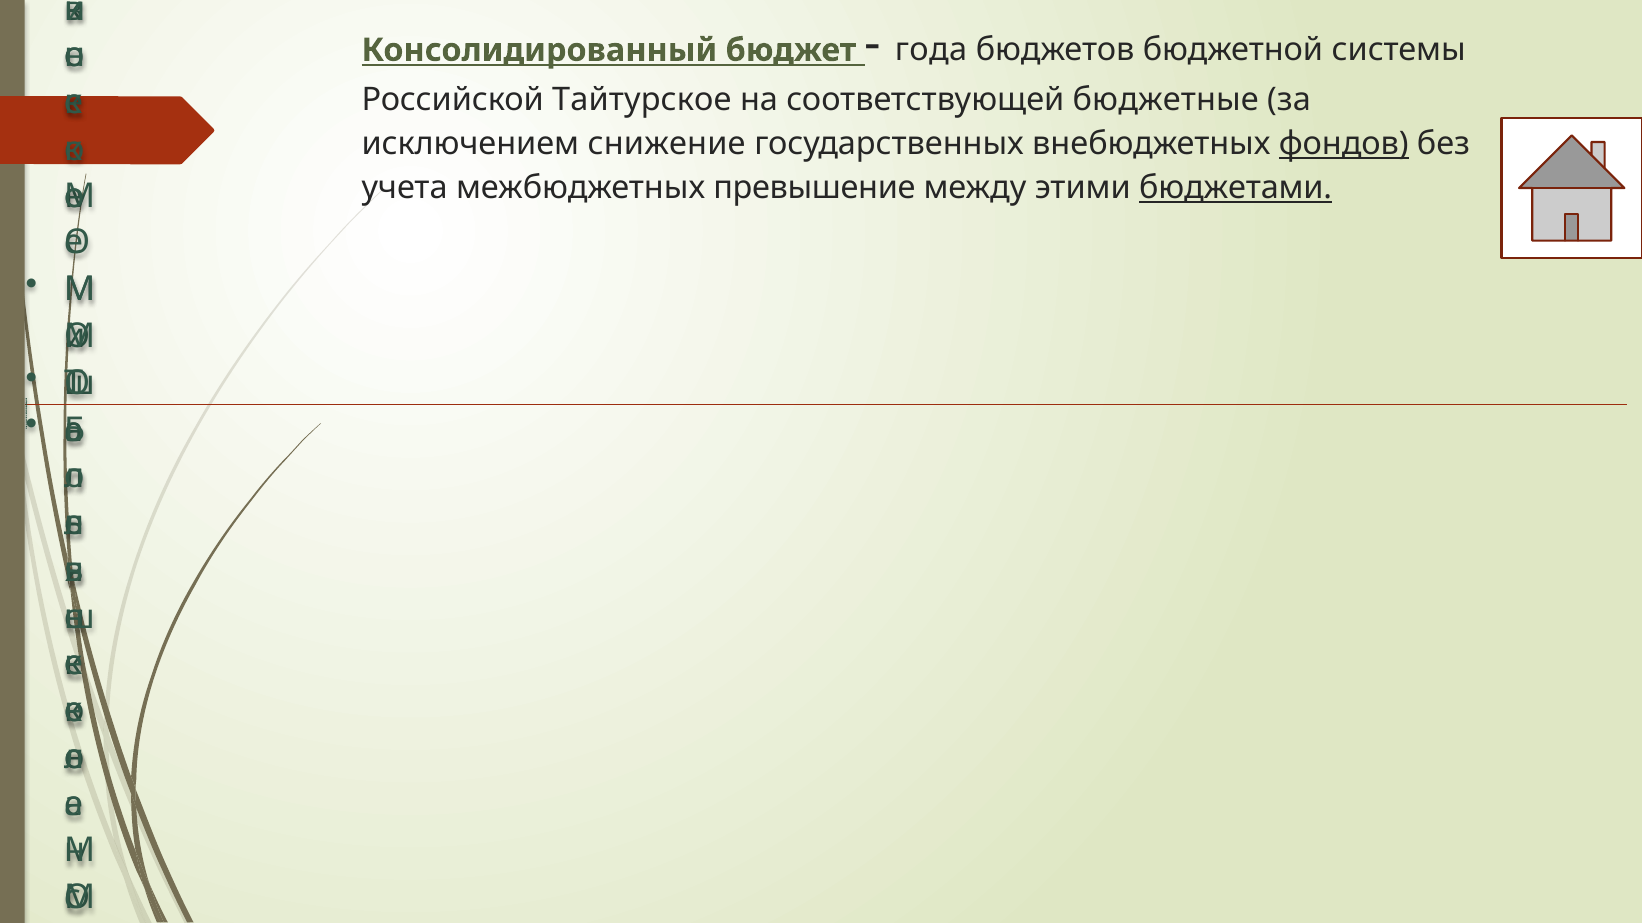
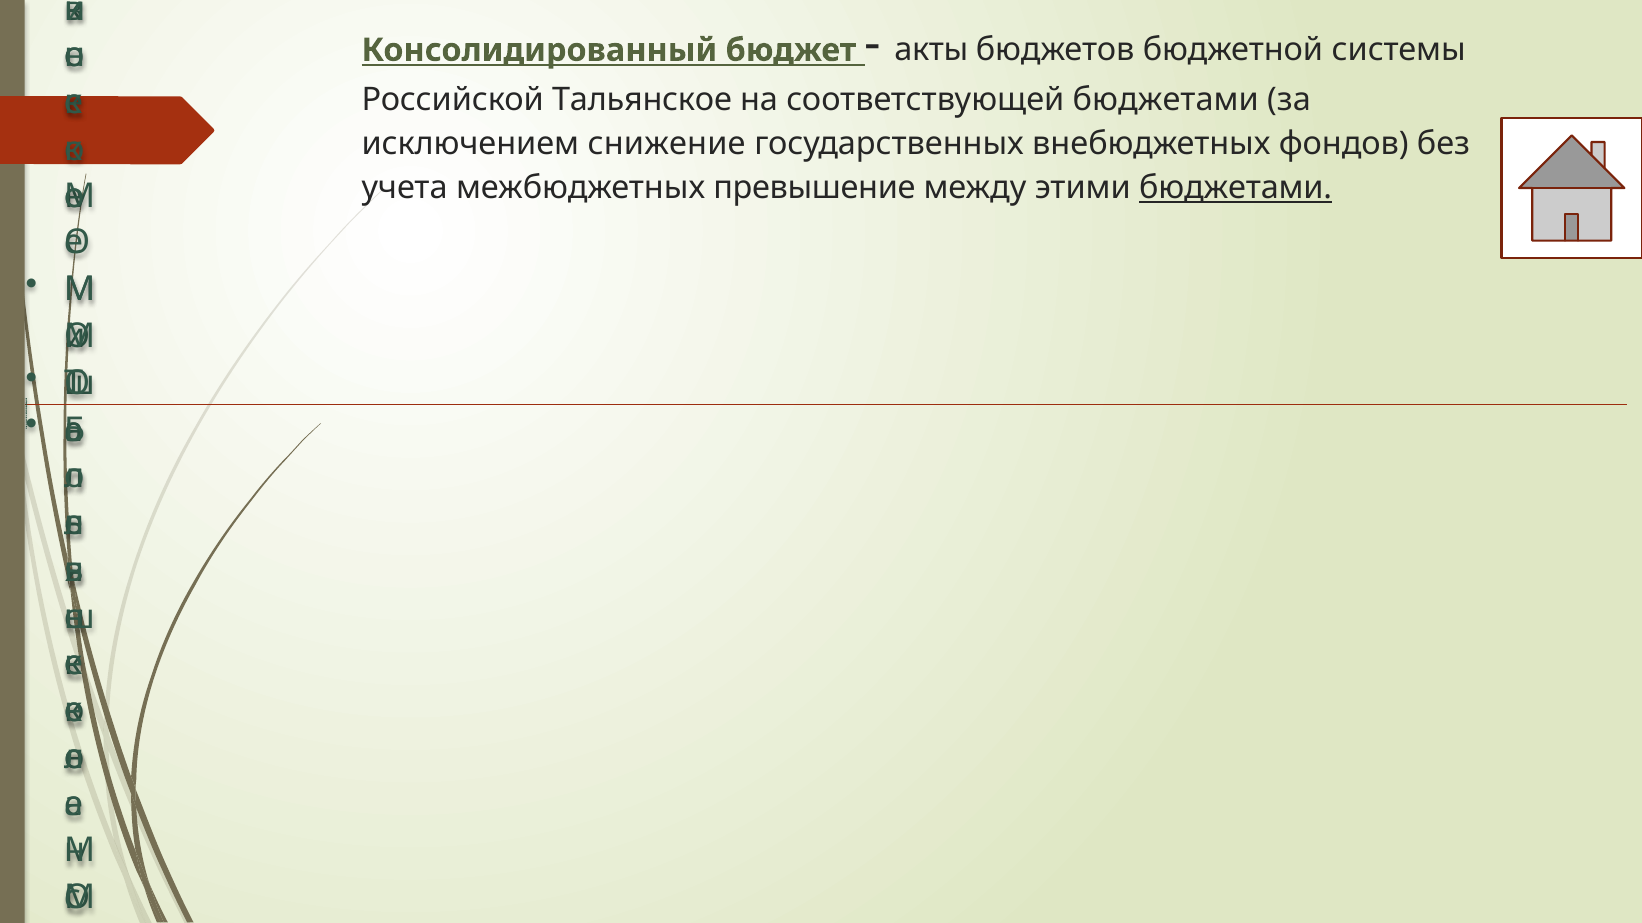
года: года -> акты (931, 50)
Тайтурское: Тайтурское -> Тальянское (642, 100)
соответствующей бюджетные: бюджетные -> бюджетами (1166, 100)
фондов underline: present -> none (1344, 144)
